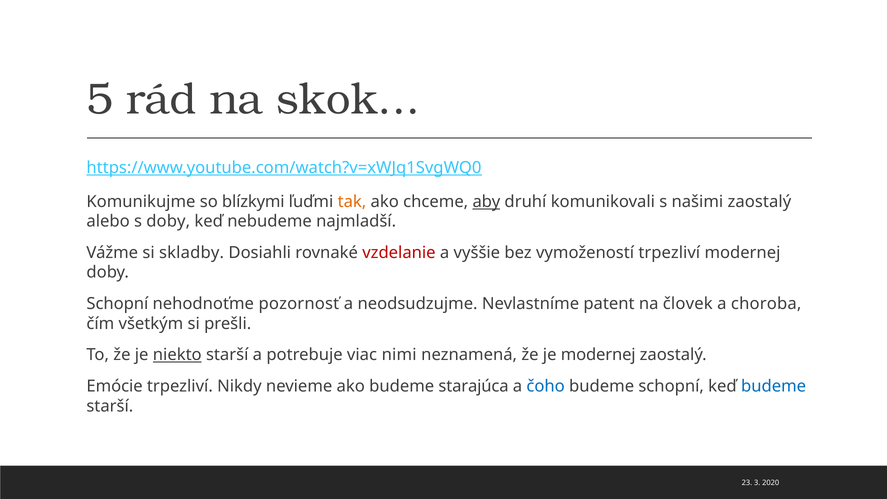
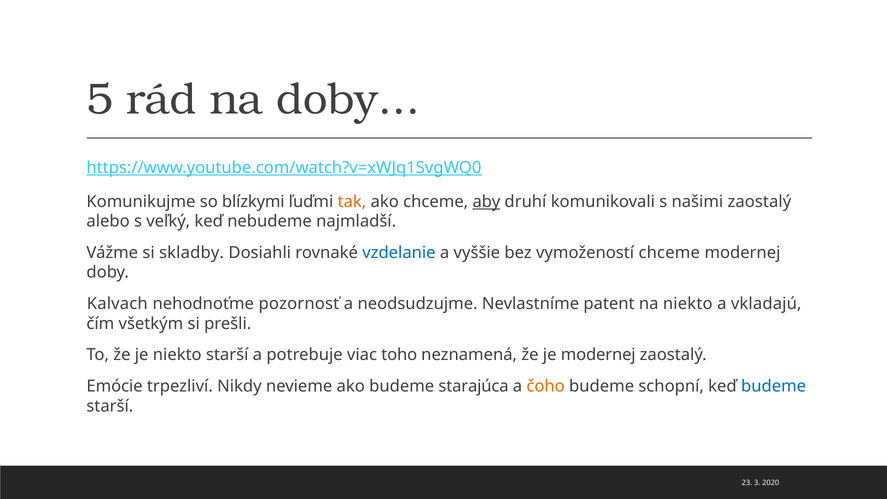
na skok: skok -> doby (348, 99)
s doby: doby -> veľký (168, 221)
vzdelanie colour: red -> blue (399, 253)
vymožeností trpezliví: trpezliví -> chceme (669, 253)
Schopní: Schopní -> Kalvach (117, 304)
na človek: človek -> niekto (688, 304)
choroba: choroba -> vkladajú (766, 304)
niekto underline: present -> none (177, 355)
nimi: nimi -> toho (399, 355)
čoho colour: blue -> orange (546, 386)
